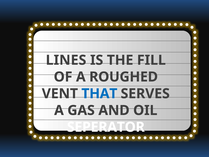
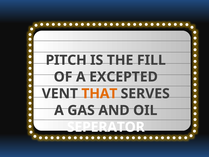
LINES: LINES -> PITCH (66, 60)
ROUGHED: ROUGHED -> EXCEPTED (124, 77)
THAT colour: blue -> orange (99, 93)
